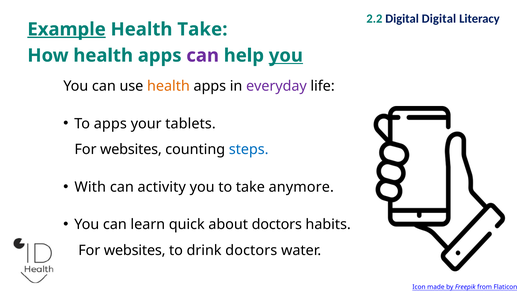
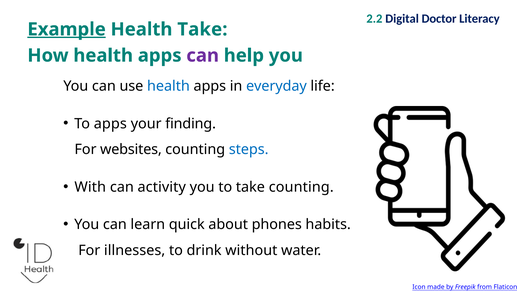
Digital Digital: Digital -> Doctor (439, 19)
you underline: present -> none (286, 55)
health colour: orange -> blue (168, 86)
everyday colour: purple -> blue (276, 86)
tablets: tablets -> finding (191, 124)
take anymore: anymore -> counting (301, 187)
about doctors: doctors -> phones (277, 224)
websites: websites -> illnesses (135, 250)
drink doctors: doctors -> without (251, 250)
